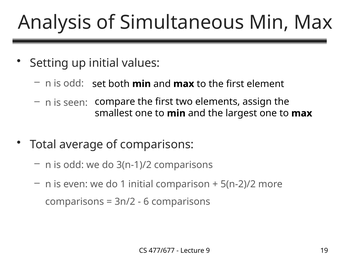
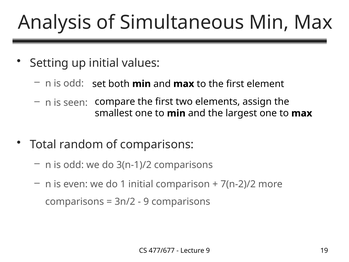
average: average -> random (81, 144)
5(n-2)/2: 5(n-2)/2 -> 7(n-2)/2 (238, 184)
6: 6 -> 9 (146, 202)
